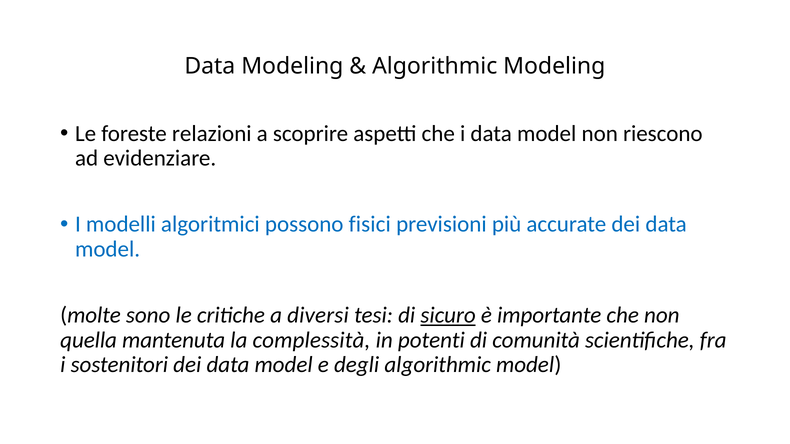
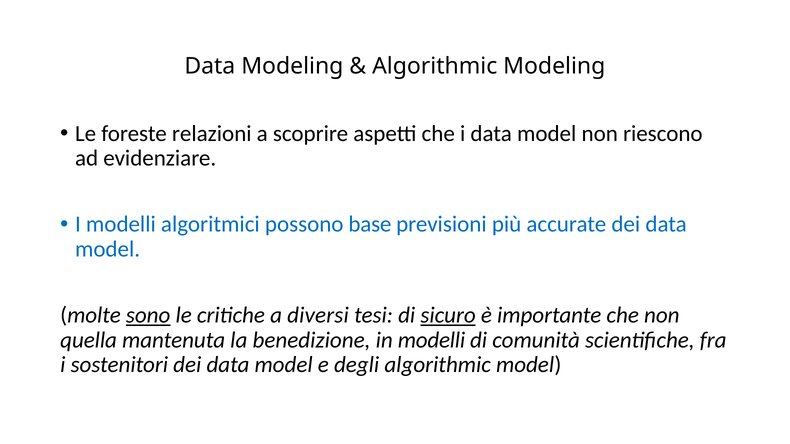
fisici: fisici -> base (370, 224)
sono underline: none -> present (148, 315)
complessità: complessità -> benedizione (311, 340)
in potenti: potenti -> modelli (432, 340)
